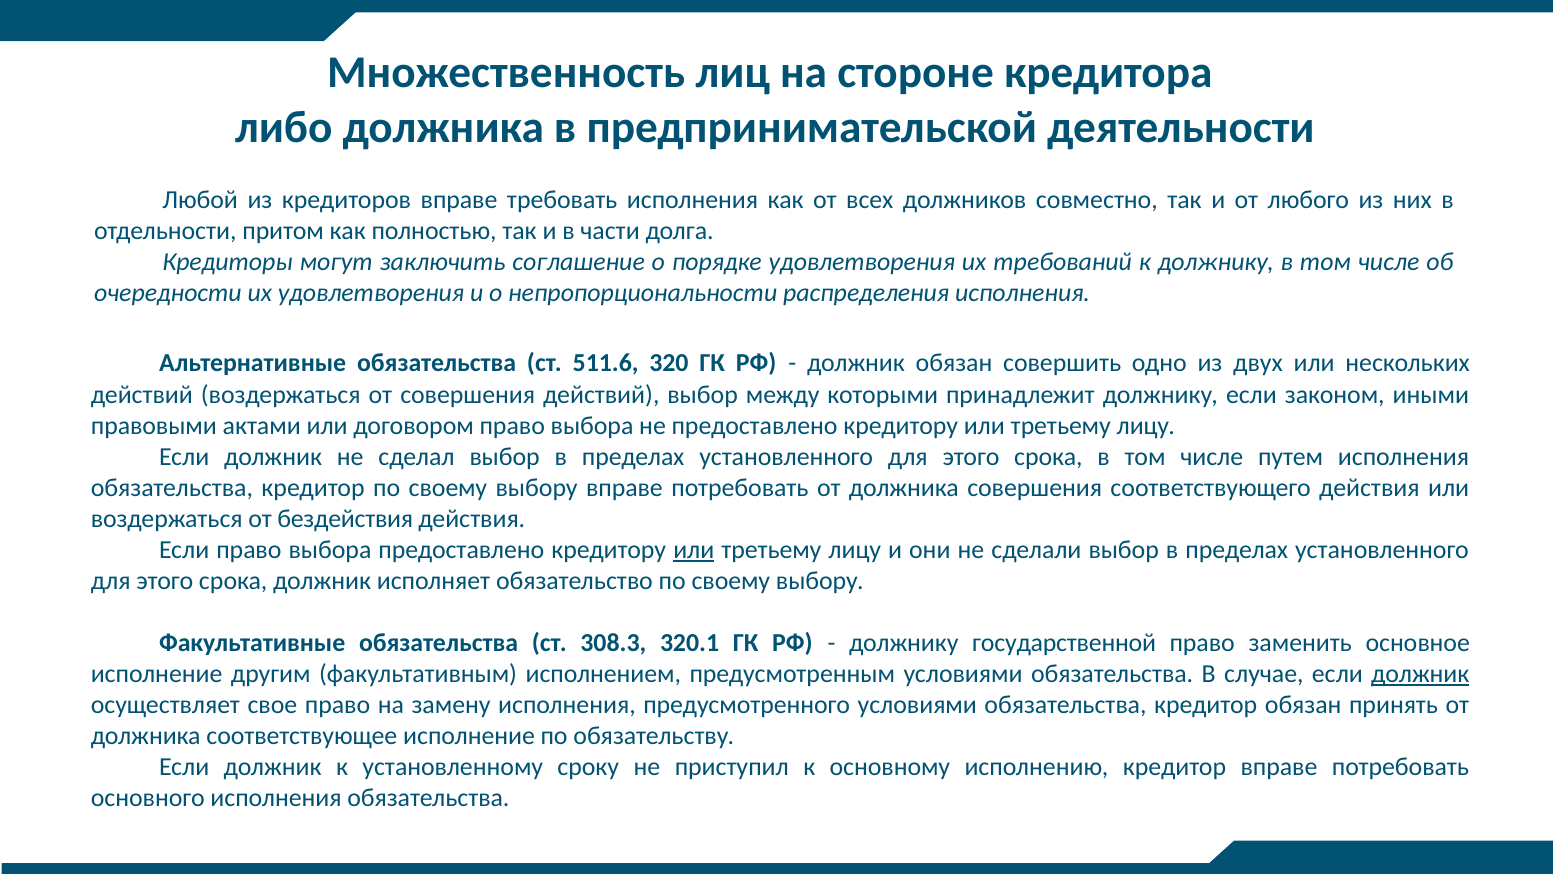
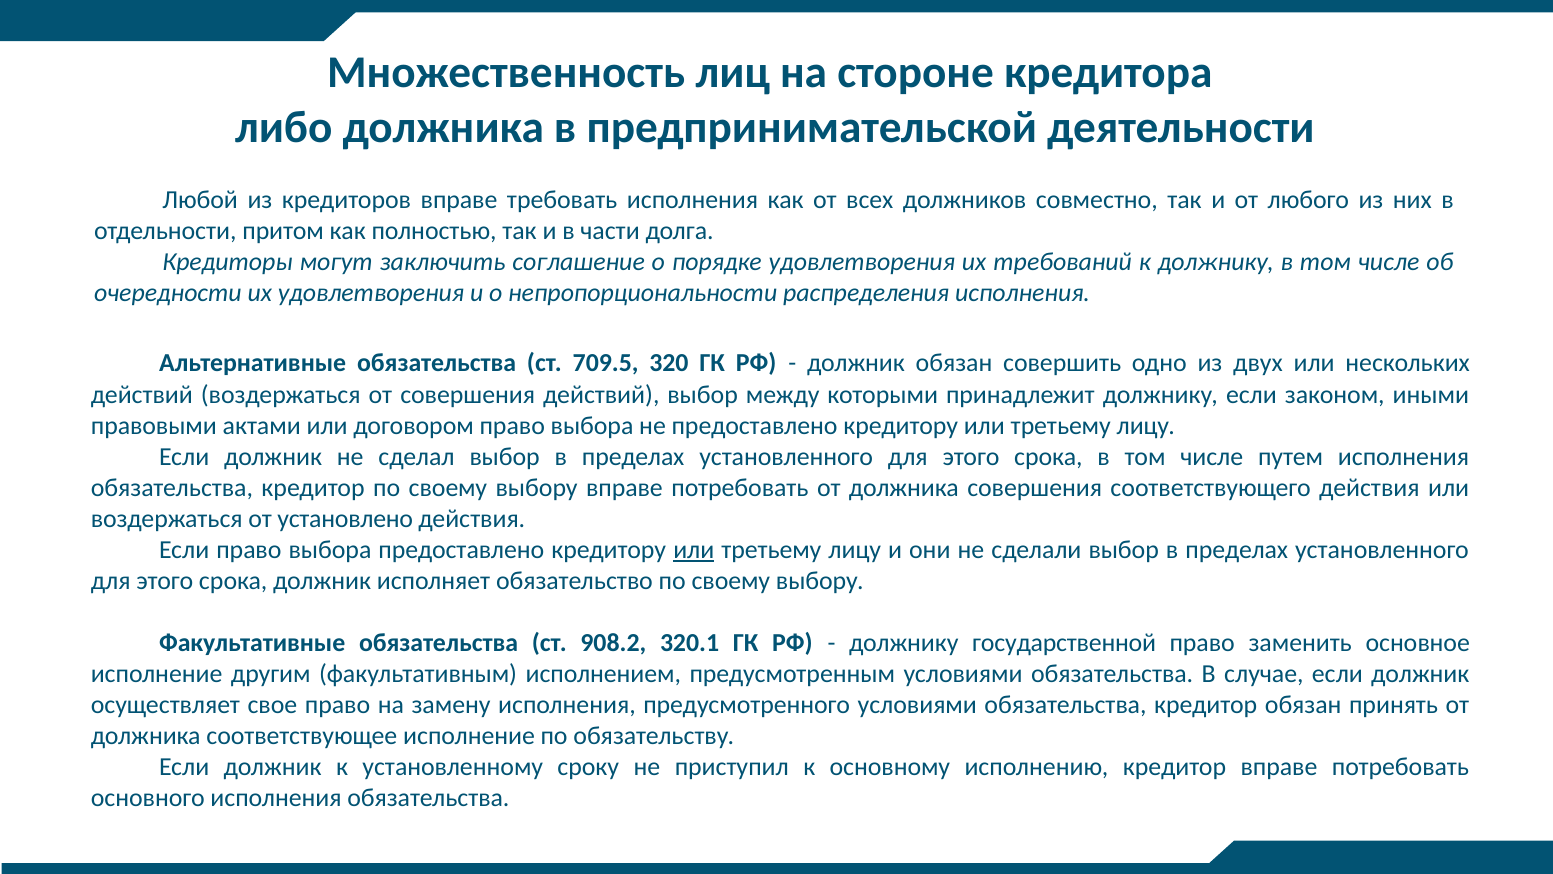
511.6: 511.6 -> 709.5 (606, 363)
бездействия: бездействия -> установлено (345, 518)
308.3: 308.3 -> 908.2 (613, 643)
должник underline: present -> none (1420, 674)
